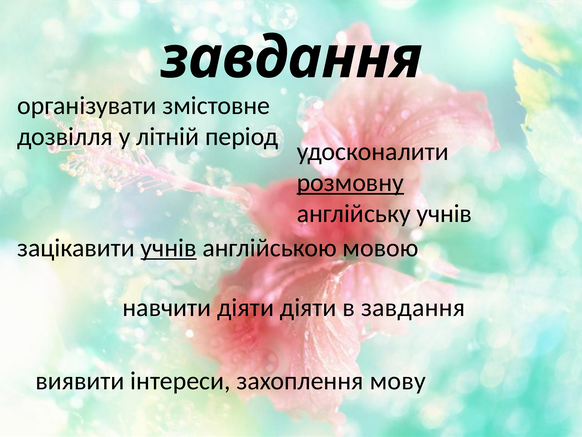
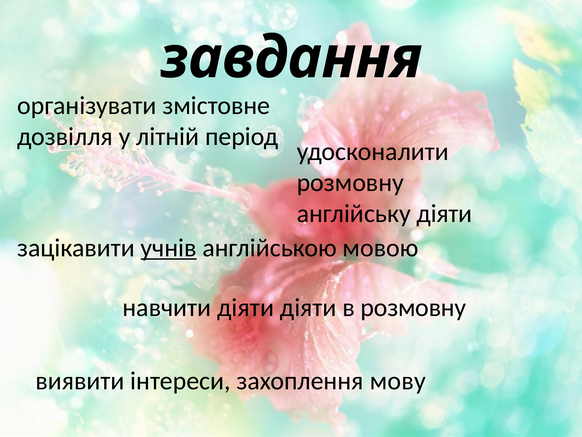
розмовну underline: present -> none (350, 182)
англійську учнів: учнів -> діяти (444, 213)
в завдання: завдання -> розмовну (413, 307)
